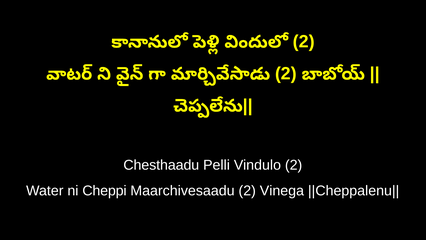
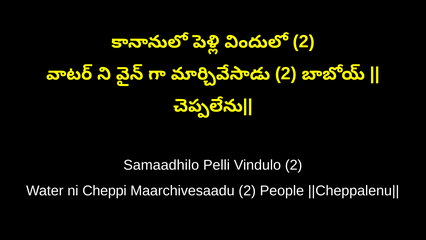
Chesthaadu: Chesthaadu -> Samaadhilo (161, 165)
Vinega: Vinega -> People (282, 191)
